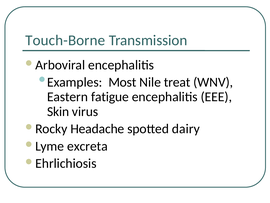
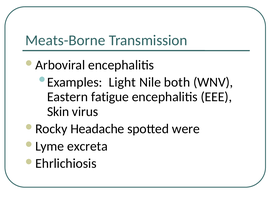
Touch-Borne: Touch-Borne -> Meats-Borne (65, 40)
Most: Most -> Light (122, 82)
treat: treat -> both (177, 82)
dairy: dairy -> were (186, 129)
